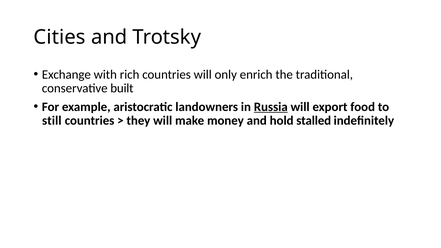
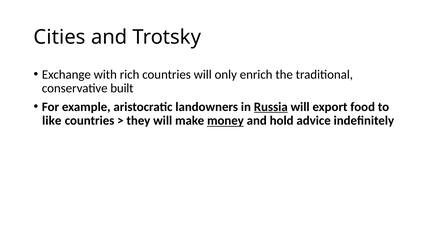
still: still -> like (52, 121)
money underline: none -> present (225, 121)
stalled: stalled -> advice (314, 121)
